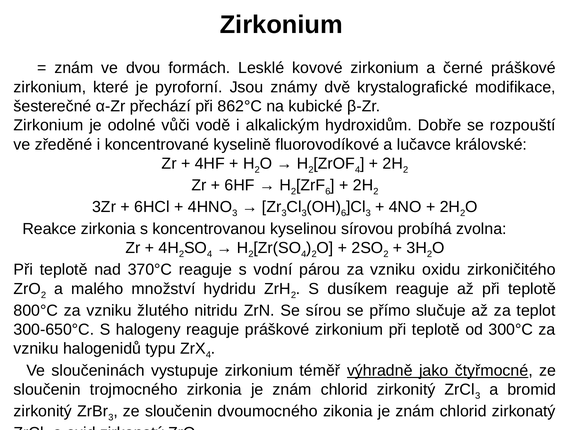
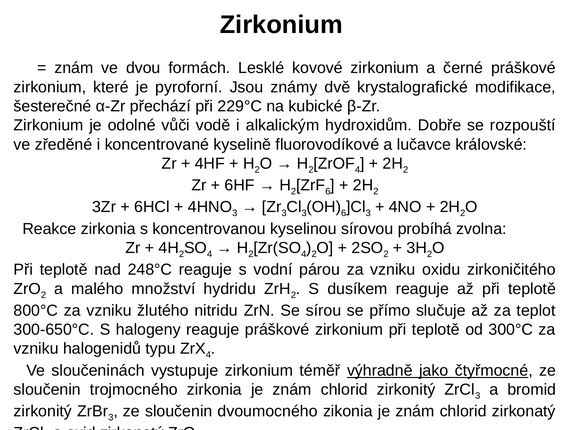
862°C: 862°C -> 229°C (240, 106)
370°C: 370°C -> 248°C (150, 269)
